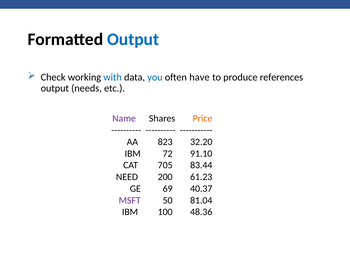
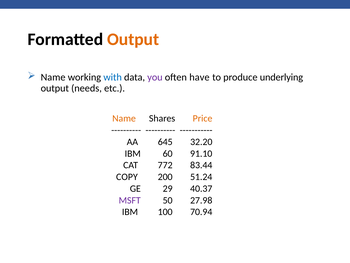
Output colour: blue -> orange (133, 39)
Check: Check -> Name (53, 77)
you colour: blue -> purple (155, 77)
references: references -> underlying (281, 77)
Name colour: purple -> orange (124, 118)
823: 823 -> 645 (165, 142)
72: 72 -> 60 (168, 153)
705: 705 -> 772 (165, 165)
NEED: NEED -> COPY (127, 177)
61.23: 61.23 -> 51.24 (201, 177)
69: 69 -> 29 (168, 188)
81.04: 81.04 -> 27.98 (201, 200)
48.36: 48.36 -> 70.94 (201, 212)
